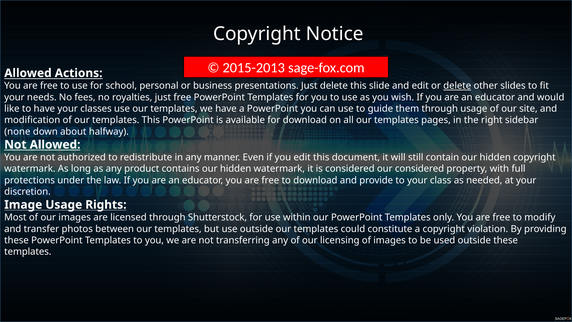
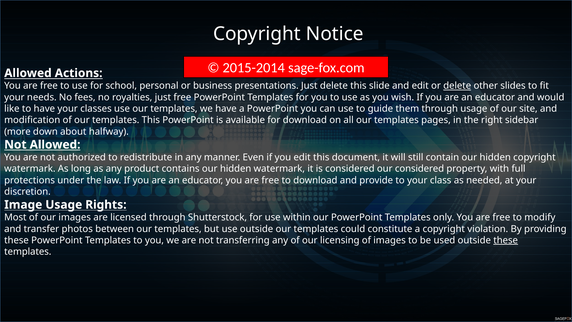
2015-2013: 2015-2013 -> 2015-2014 (254, 68)
none: none -> more (17, 132)
these underline: none -> present (506, 240)
